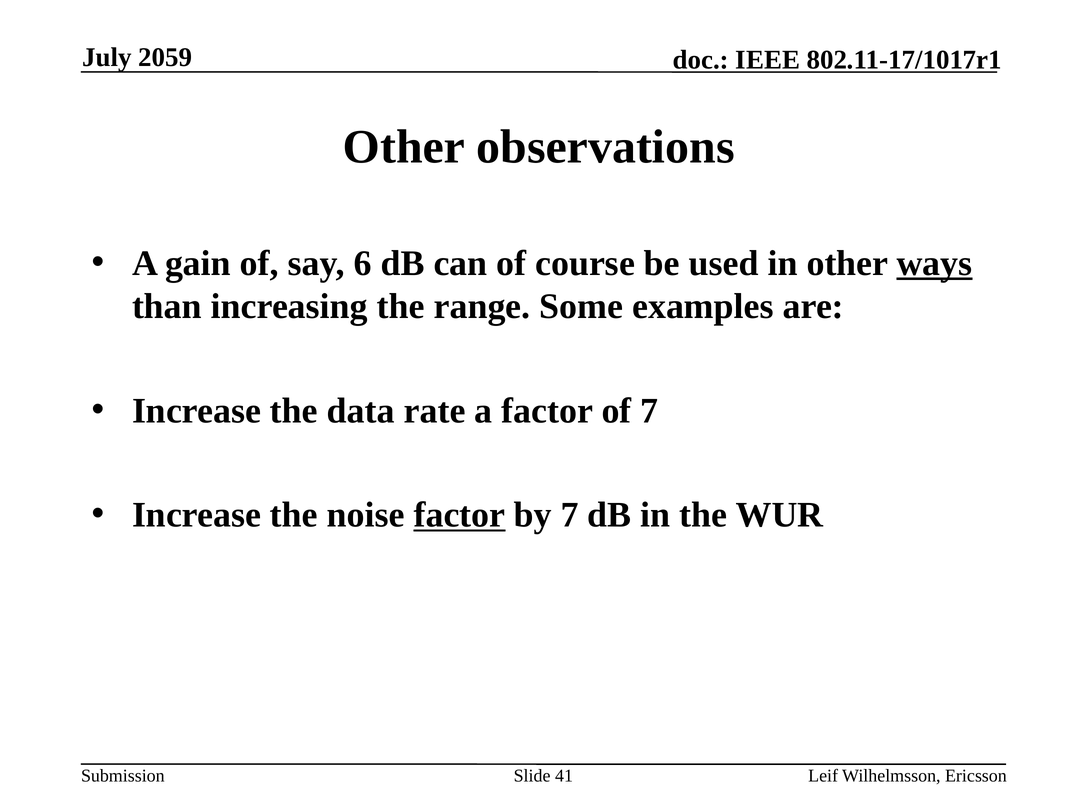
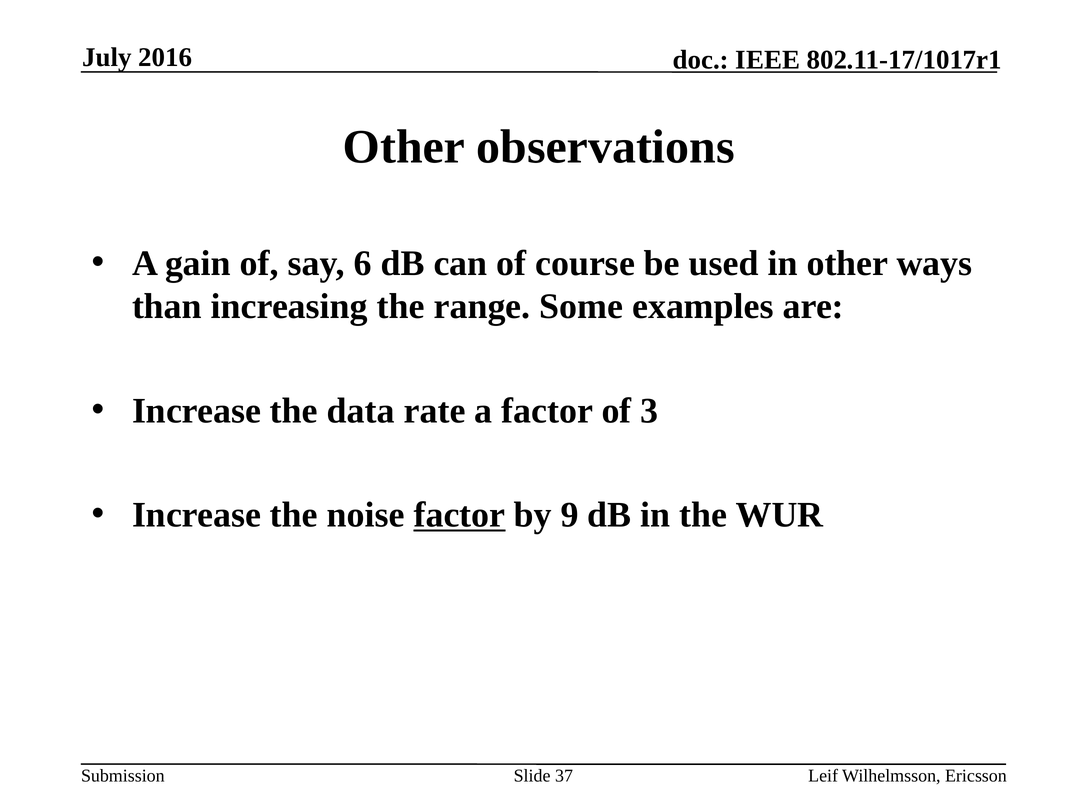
2059: 2059 -> 2016 (165, 57)
ways underline: present -> none (934, 263)
of 7: 7 -> 3 (649, 410)
by 7: 7 -> 9 (570, 515)
41: 41 -> 37 (564, 775)
